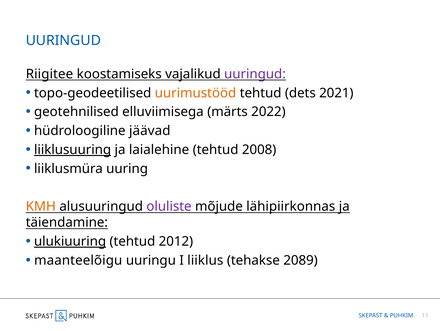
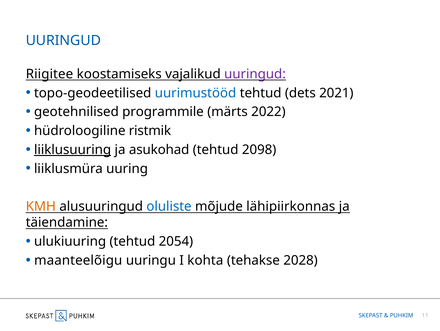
uurimustööd colour: orange -> blue (196, 93)
elluviimisega: elluviimisega -> programmile (163, 112)
jäävad: jäävad -> ristmik (150, 131)
laialehine: laialehine -> asukohad (159, 150)
2008: 2008 -> 2098 (259, 150)
oluliste colour: purple -> blue (169, 207)
ulukiuuring underline: present -> none (70, 242)
2012: 2012 -> 2054 (176, 242)
liiklus: liiklus -> kohta (205, 260)
2089: 2089 -> 2028 (301, 260)
